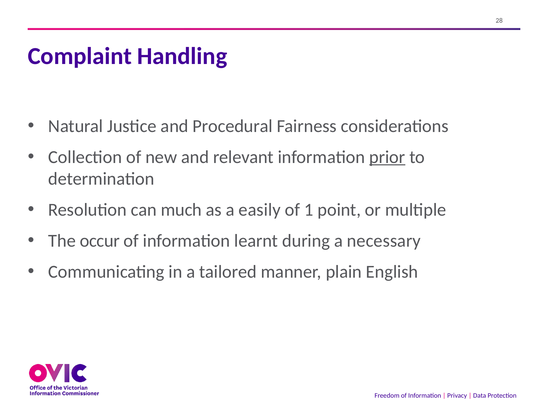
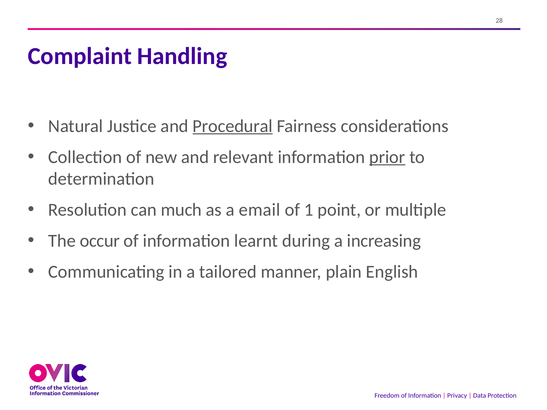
Procedural underline: none -> present (233, 126)
easily: easily -> email (260, 210)
necessary: necessary -> increasing (384, 241)
